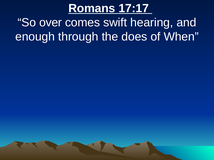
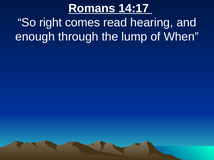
17:17: 17:17 -> 14:17 (134, 8)
over: over -> right (51, 23)
swift: swift -> read (115, 23)
does: does -> lump (134, 37)
